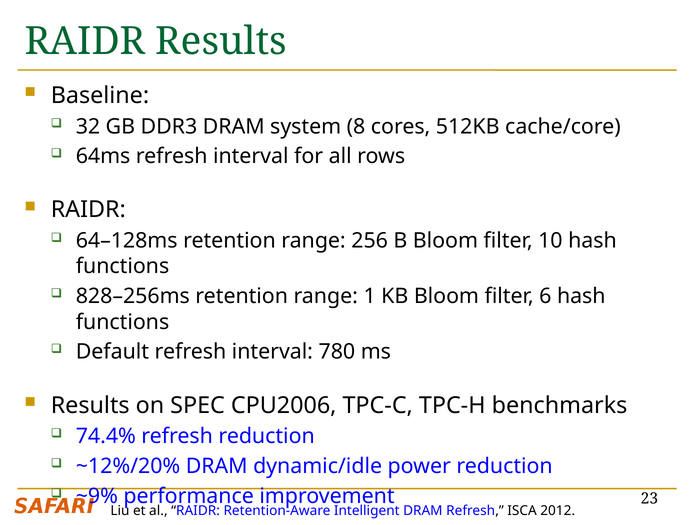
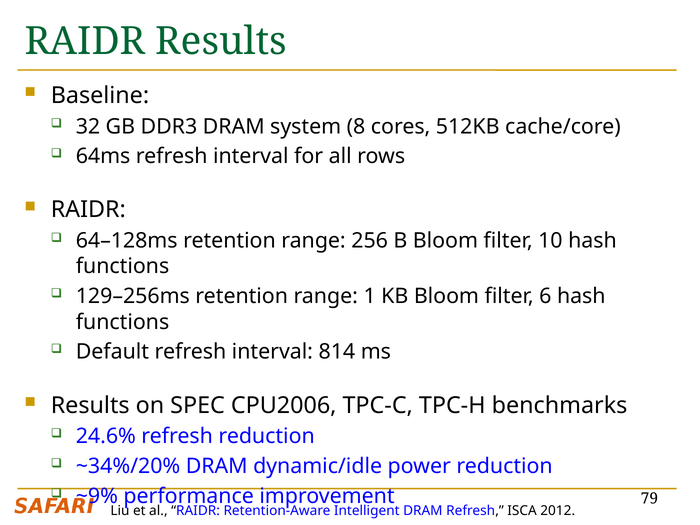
828–256ms: 828–256ms -> 129–256ms (133, 296)
780: 780 -> 814 (337, 352)
74.4%: 74.4% -> 24.6% (106, 436)
~12%/20%: ~12%/20% -> ~34%/20% (128, 466)
23: 23 -> 79 (649, 499)
